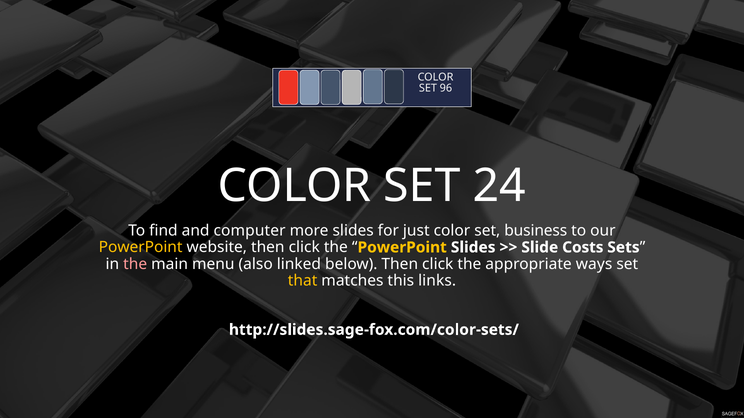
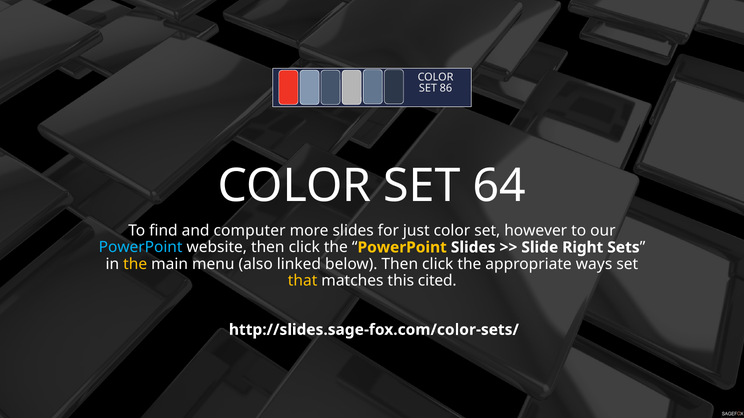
96: 96 -> 86 (446, 88)
24: 24 -> 64 (499, 186)
business: business -> however (536, 231)
PowerPoint colour: yellow -> light blue (141, 248)
Costs: Costs -> Right (583, 248)
the colour: pink -> yellow (135, 264)
links: links -> cited (437, 281)
